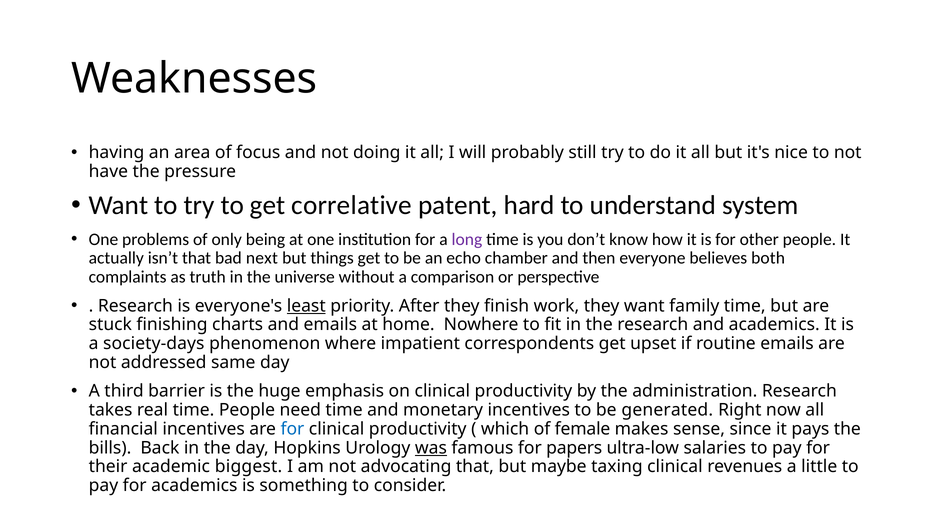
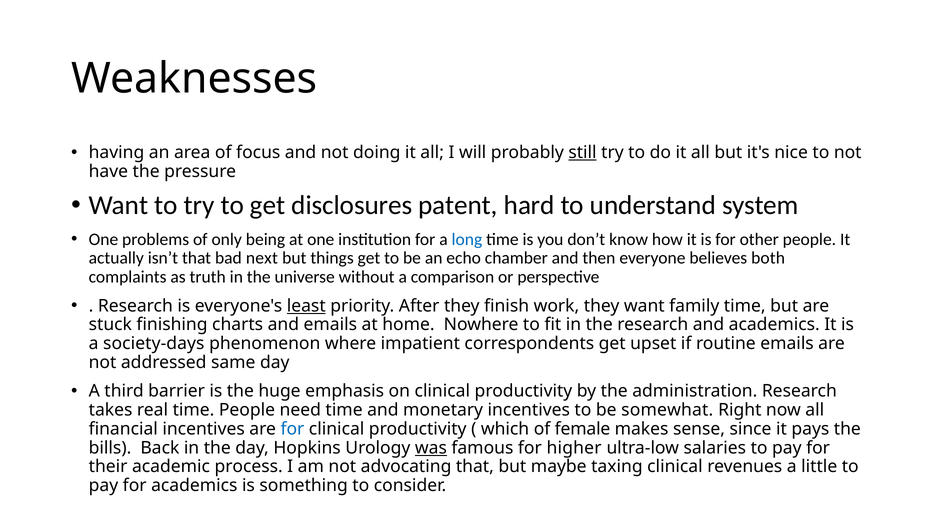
still underline: none -> present (583, 153)
correlative: correlative -> disclosures (352, 205)
long colour: purple -> blue (467, 239)
generated: generated -> somewhat (667, 410)
papers: papers -> higher (574, 448)
biggest: biggest -> process (249, 467)
